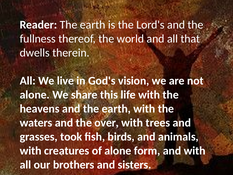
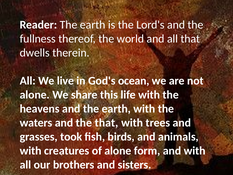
vision: vision -> ocean (134, 81)
the over: over -> that (107, 123)
